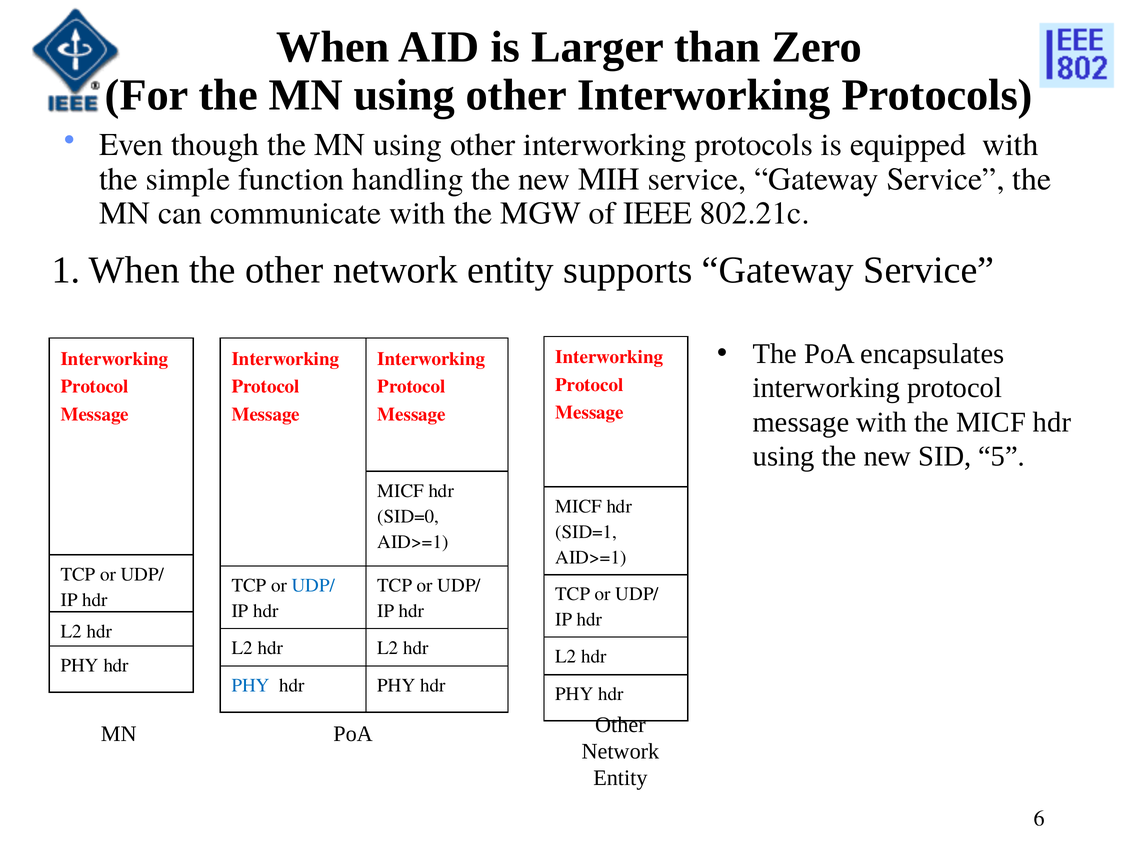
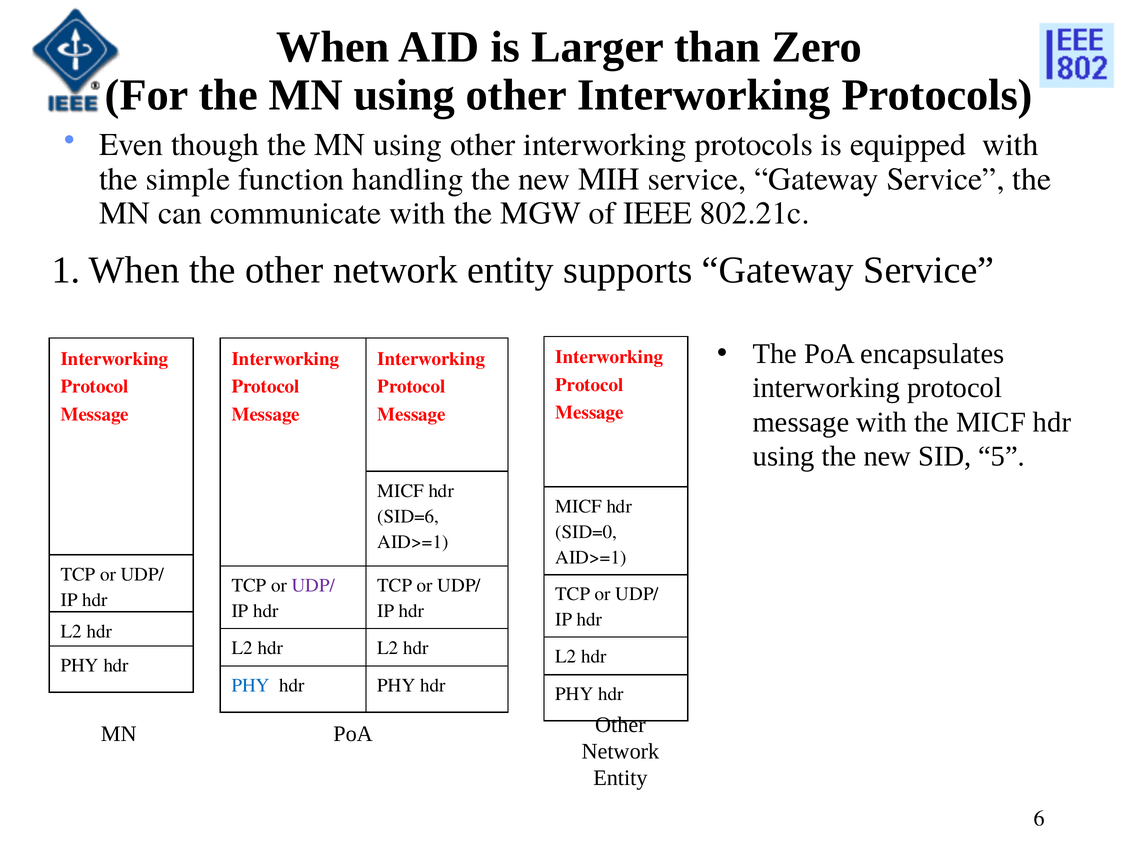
SID=0: SID=0 -> SID=6 (408, 517)
SID=1: SID=1 -> SID=0 (586, 532)
UDP/ colour: blue -> purple (313, 586)
